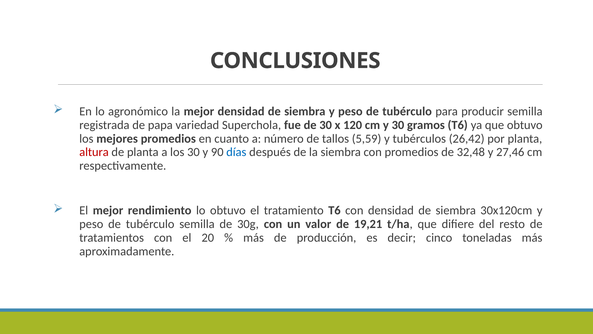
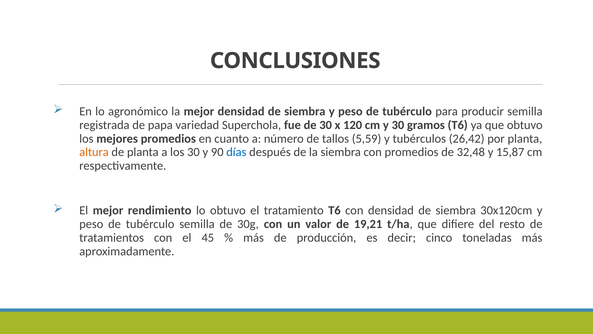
altura colour: red -> orange (94, 152)
27,46: 27,46 -> 15,87 (510, 152)
20: 20 -> 45 (208, 237)
